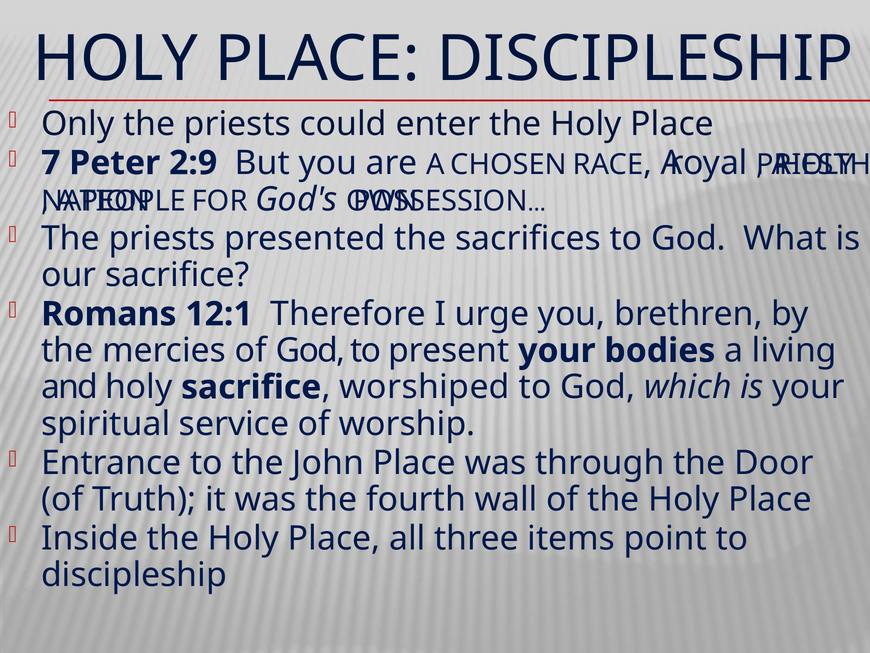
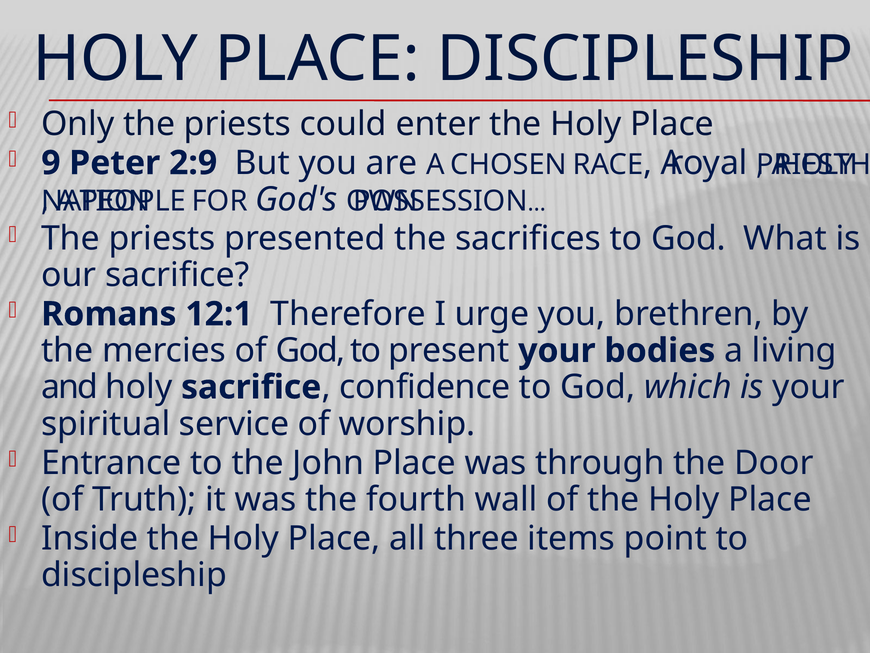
7: 7 -> 9 (51, 163)
worshiped: worshiped -> confidence (425, 387)
